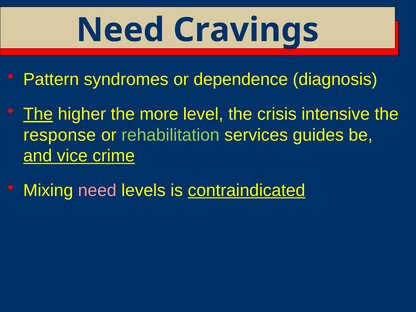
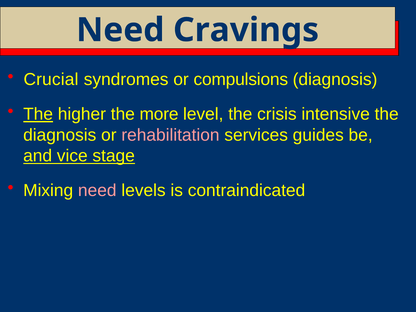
Pattern: Pattern -> Crucial (51, 80)
dependence: dependence -> compulsions (241, 80)
response: response -> diagnosis (60, 135)
rehabilitation colour: light green -> pink (170, 135)
crime: crime -> stage (114, 156)
contraindicated underline: present -> none (247, 191)
